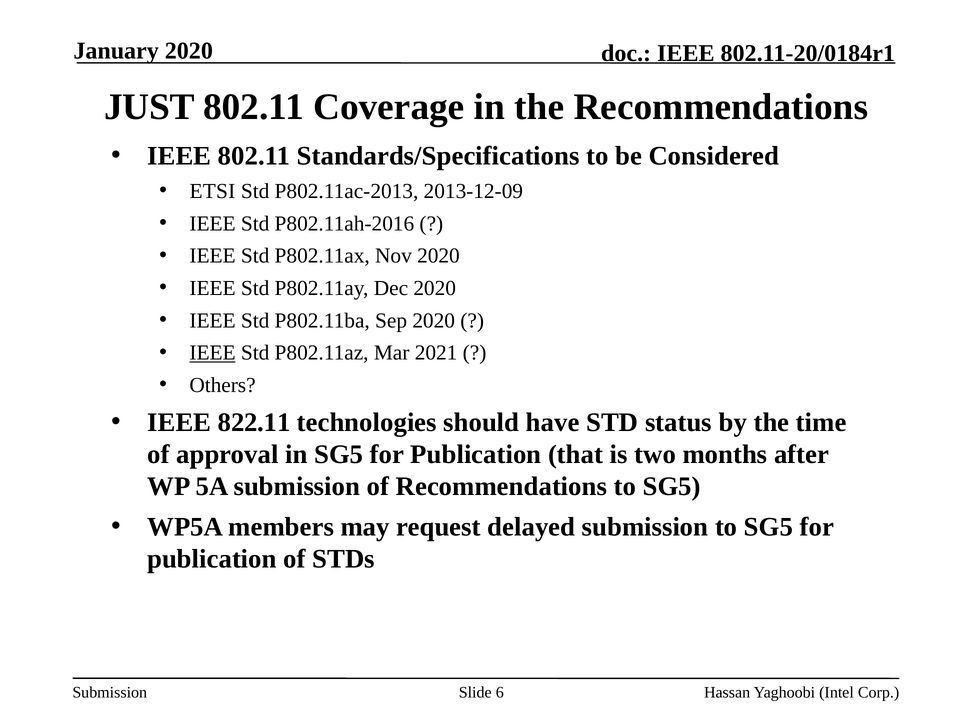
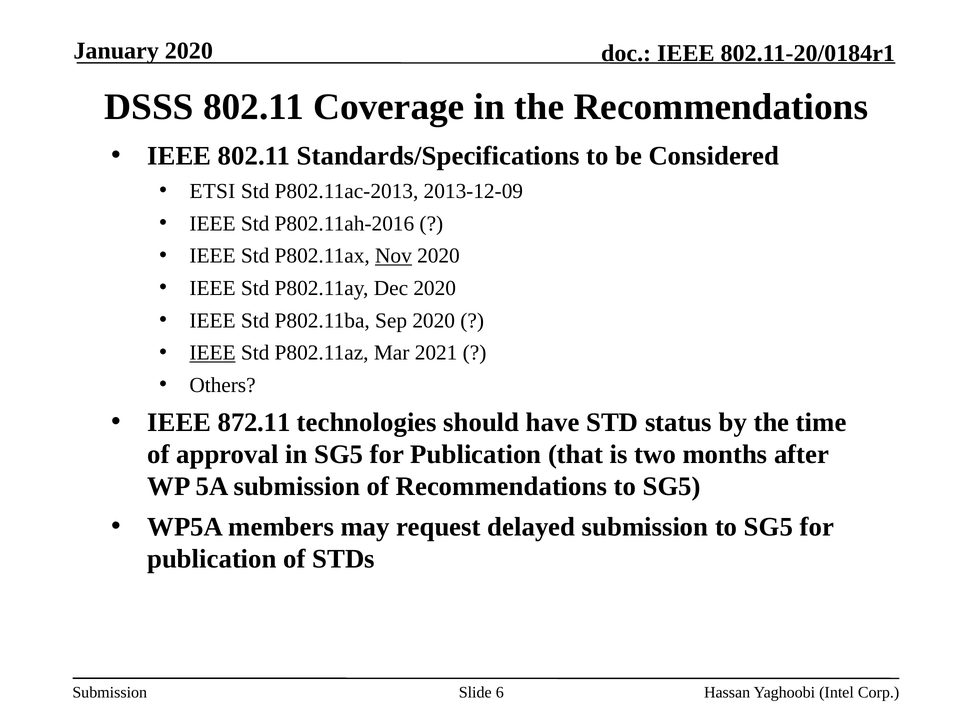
JUST: JUST -> DSSS (149, 107)
Nov underline: none -> present (393, 256)
822.11: 822.11 -> 872.11 (254, 423)
